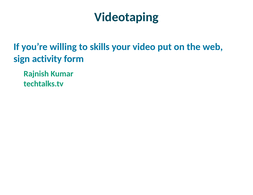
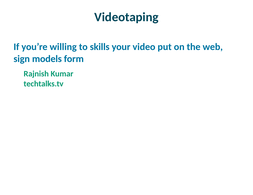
activity: activity -> models (47, 59)
